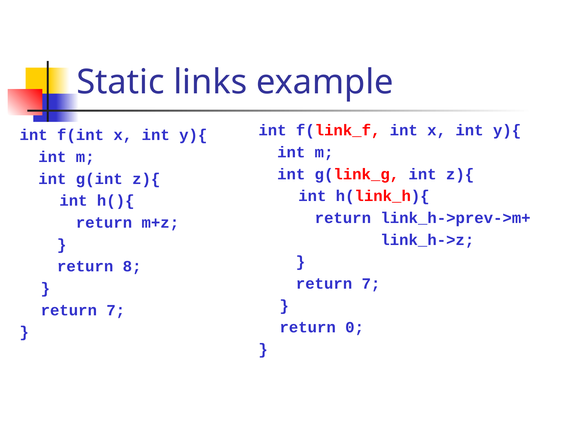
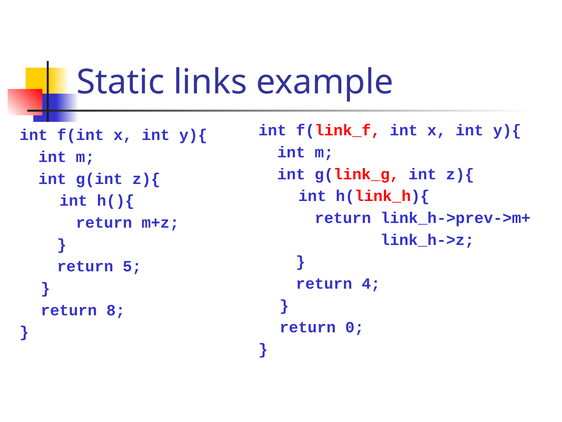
8: 8 -> 5 (132, 266)
7: 7 -> 4 (371, 283)
7: 7 -> 8 (116, 310)
